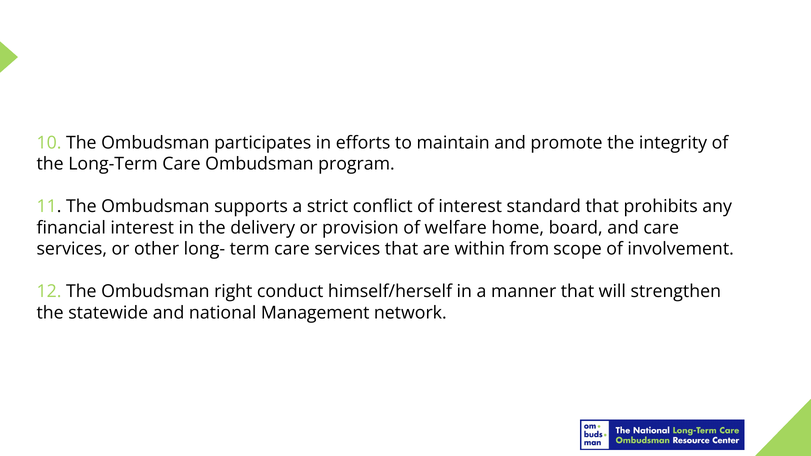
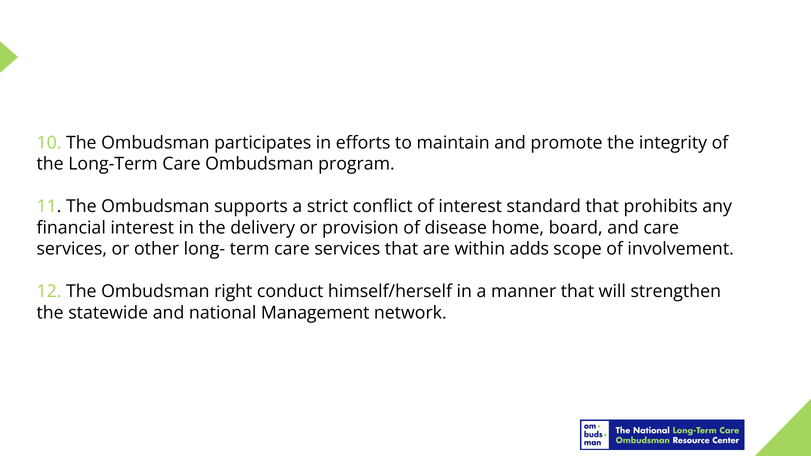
welfare: welfare -> disease (456, 228)
from: from -> adds (529, 249)
